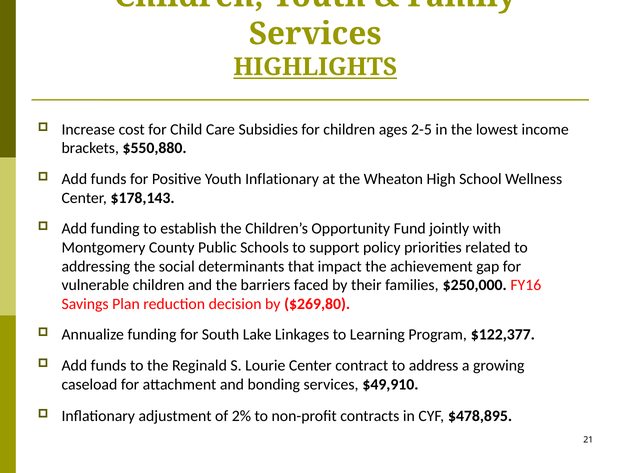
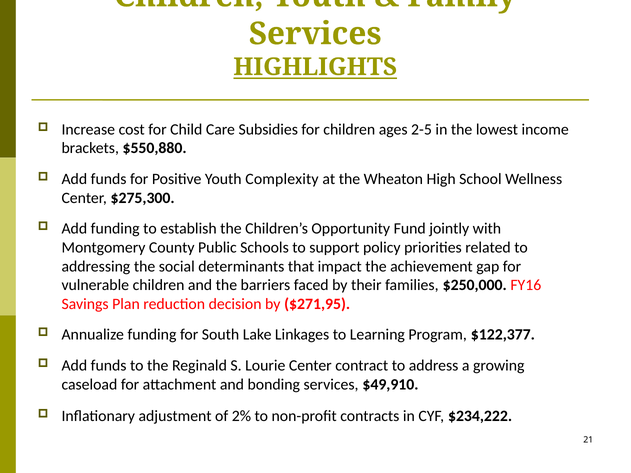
Youth Inflationary: Inflationary -> Complexity (282, 179)
$178,143: $178,143 -> $275,300 (143, 198)
$269,80: $269,80 -> $271,95 (317, 304)
$478,895: $478,895 -> $234,222 (480, 416)
